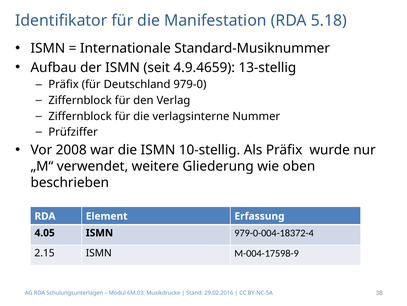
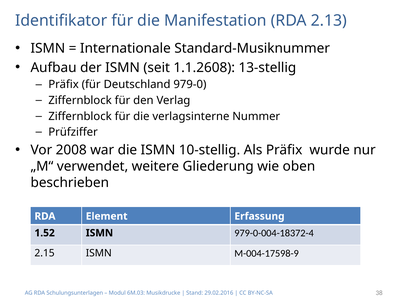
5.18: 5.18 -> 2.13 (329, 21)
4.9.4659: 4.9.4659 -> 1.1.2608 (204, 67)
4.05: 4.05 -> 1.52 (45, 232)
